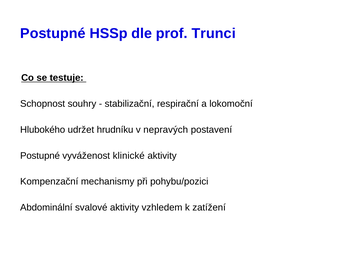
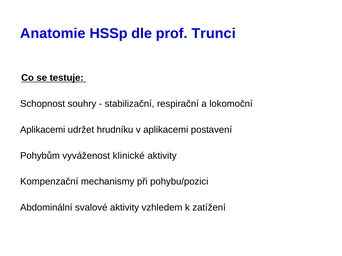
Postupné: Postupné -> Anatomie (53, 34)
Hlubokého: Hlubokého -> Aplikacemi (43, 130)
v nepravých: nepravých -> aplikacemi (166, 130)
Postupné: Postupné -> Pohybům (40, 156)
